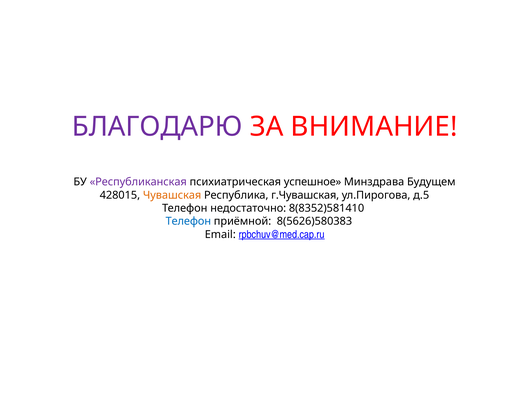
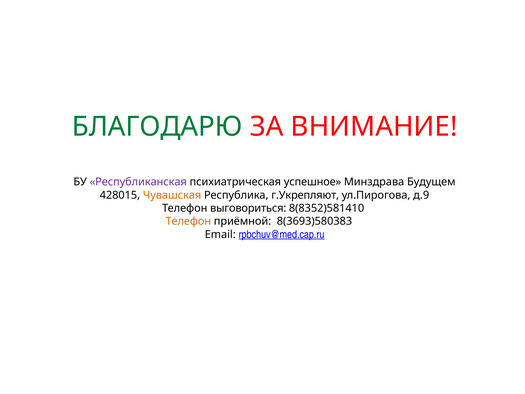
БЛАГОДАРЮ colour: purple -> green (157, 127)
г.Чувашская: г.Чувашская -> г.Укрепляют (305, 195)
д.5: д.5 -> д.9 (421, 195)
недостаточно: недостаточно -> выговориться (248, 208)
Телефон colour: blue -> orange (188, 221)
8(5626)580383: 8(5626)580383 -> 8(3693)580383 (314, 221)
